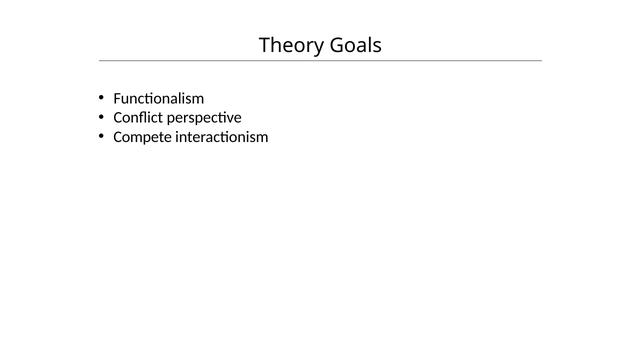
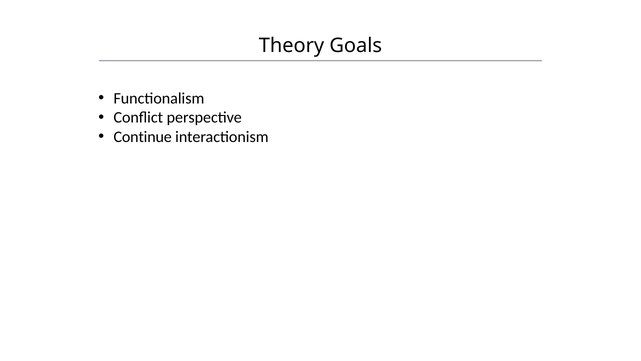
Compete: Compete -> Continue (143, 137)
